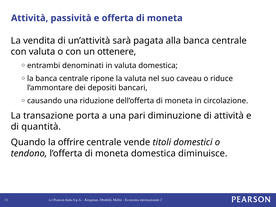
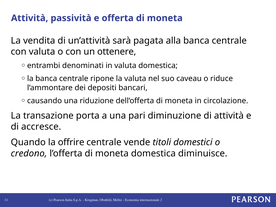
quantità: quantità -> accresce (41, 127)
tendono: tendono -> credono (29, 153)
